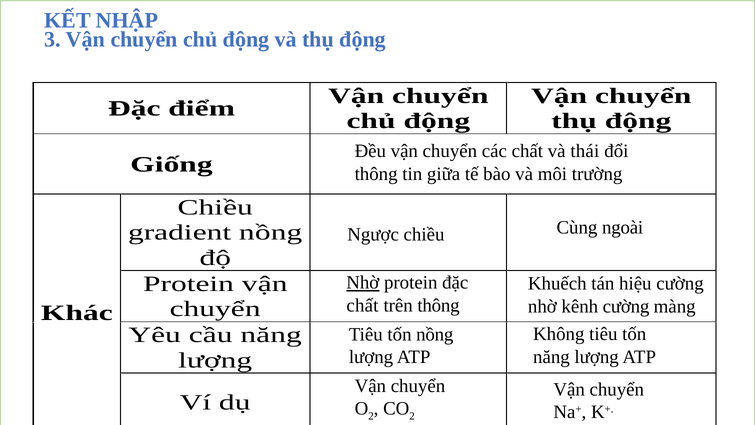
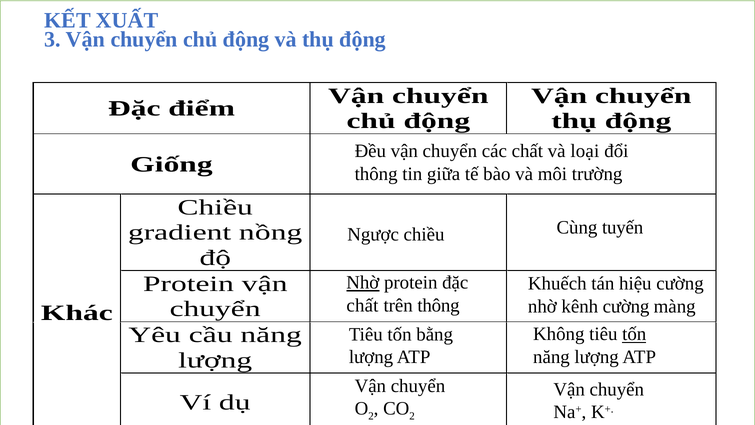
NHẬP: NHẬP -> XUẤT (127, 21)
thái: thái -> loại (585, 151)
ngoài: ngoài -> tuyến (623, 227)
tốn nồng: nồng -> bằng (435, 334)
tốn underline: none -> present (634, 334)
